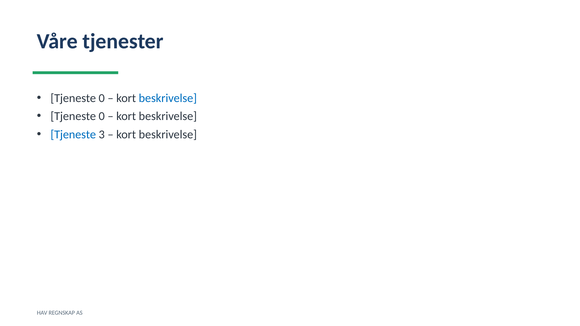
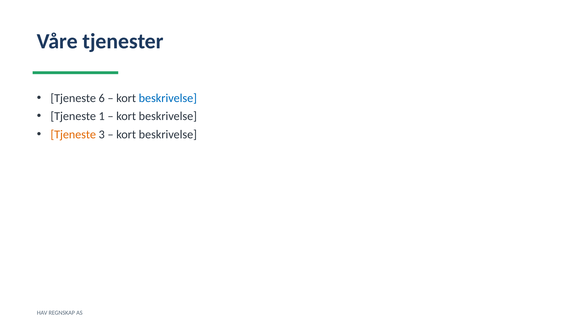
0: 0 -> 6 (102, 98)
0: 0 -> 1 (102, 116)
Tjeneste colour: blue -> orange (73, 135)
